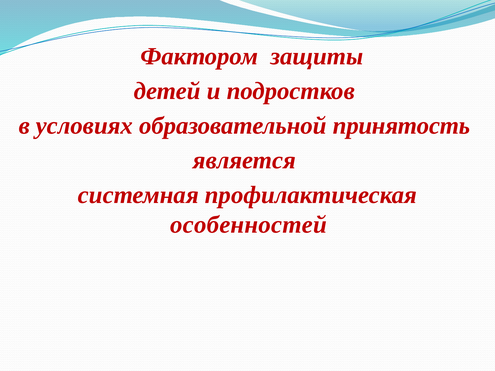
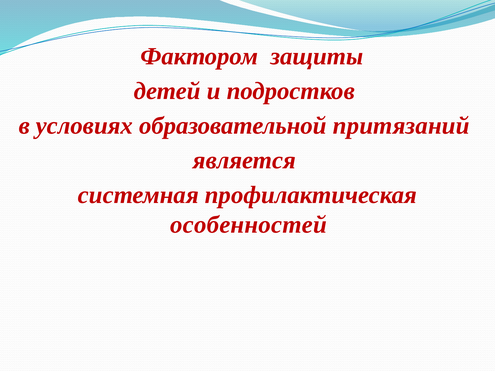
принятость: принятость -> притязаний (401, 126)
